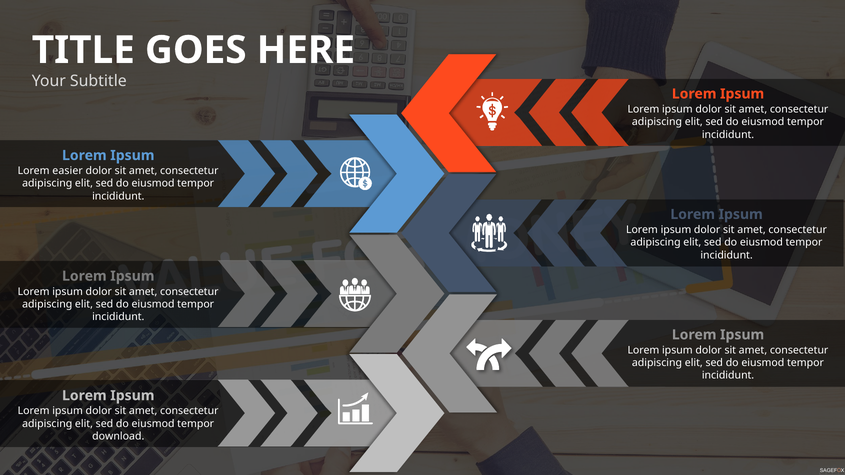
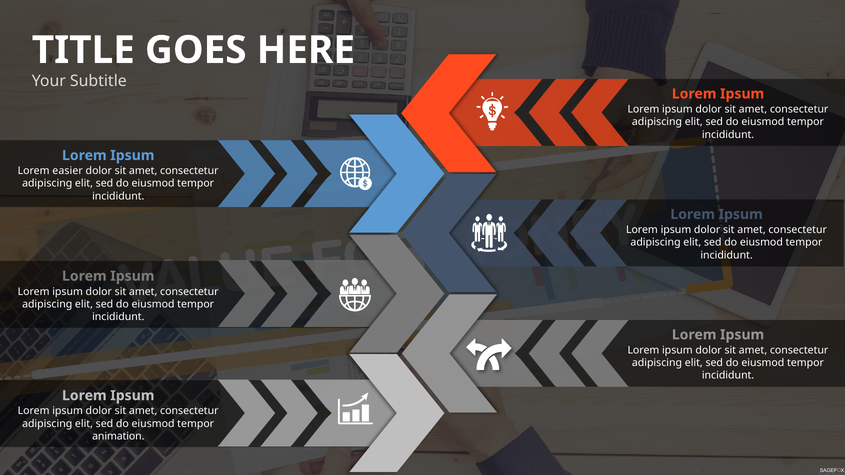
download: download -> animation (118, 437)
